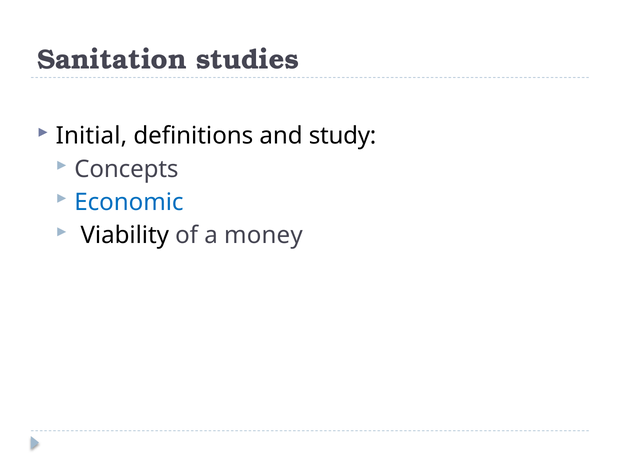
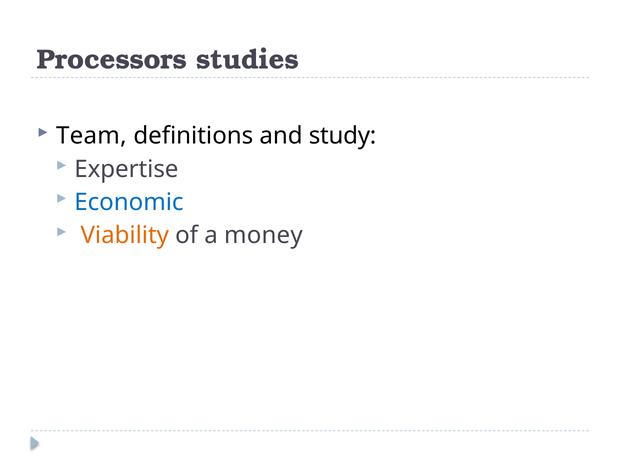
Sanitation: Sanitation -> Processors (112, 60)
Initial: Initial -> Team (91, 136)
Concepts: Concepts -> Expertise (126, 169)
Viability colour: black -> orange (125, 235)
